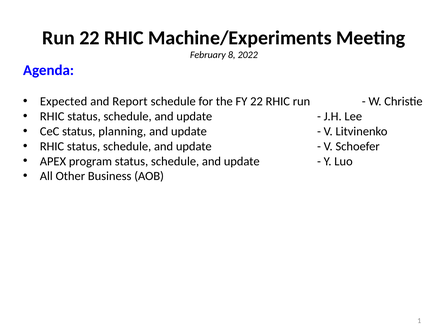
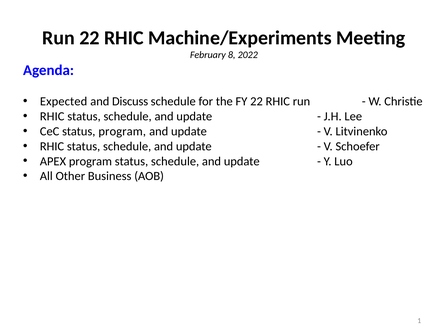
Report: Report -> Discuss (130, 101)
status planning: planning -> program (122, 131)
